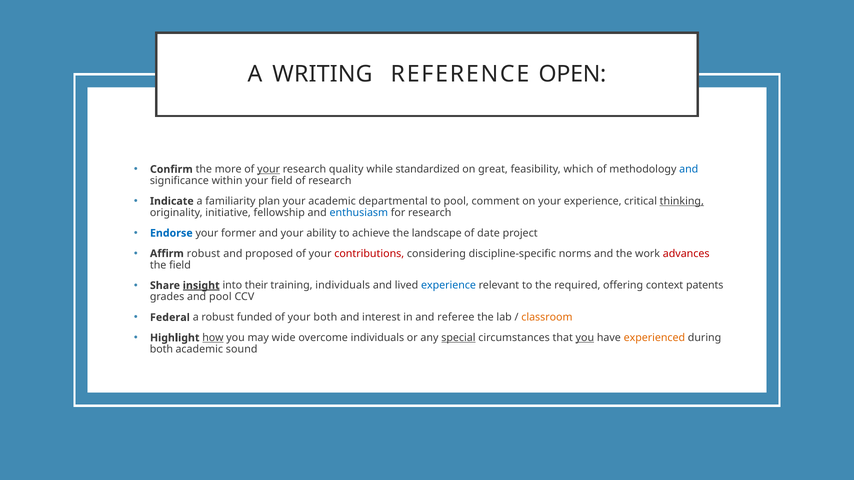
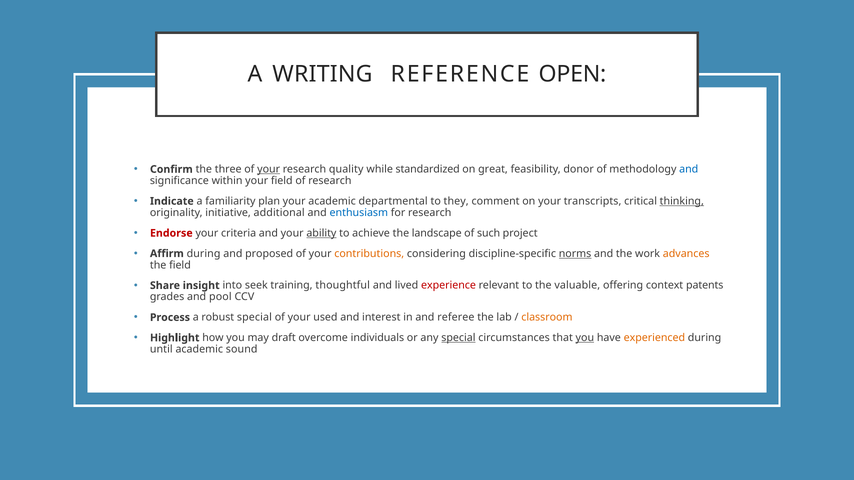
more: more -> three (228, 169)
which: which -> donor (579, 169)
to pool: pool -> they (456, 201)
your experience: experience -> transcripts (593, 201)
fellowship: fellowship -> additional (279, 213)
Endorse colour: blue -> red (171, 233)
former: former -> criteria (239, 233)
ability underline: none -> present (321, 233)
date: date -> such (489, 233)
Affirm robust: robust -> during (204, 254)
contributions colour: red -> orange (369, 254)
norms underline: none -> present (575, 254)
advances colour: red -> orange (686, 254)
insight underline: present -> none (201, 286)
their: their -> seek (256, 286)
training individuals: individuals -> thoughtful (343, 286)
experience colour: blue -> red (449, 286)
required: required -> valuable (577, 286)
Federal: Federal -> Process (170, 318)
robust funded: funded -> special (254, 318)
your both: both -> used (325, 318)
how underline: present -> none (213, 338)
wide: wide -> draft (284, 338)
both: both -> until (161, 350)
